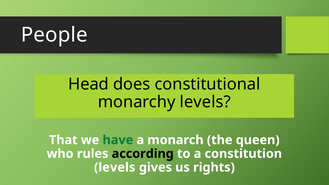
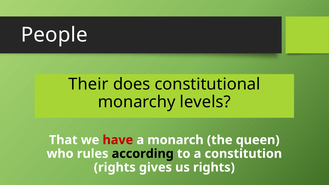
Head: Head -> Their (88, 84)
have colour: green -> red (118, 140)
levels: levels -> rights (115, 167)
